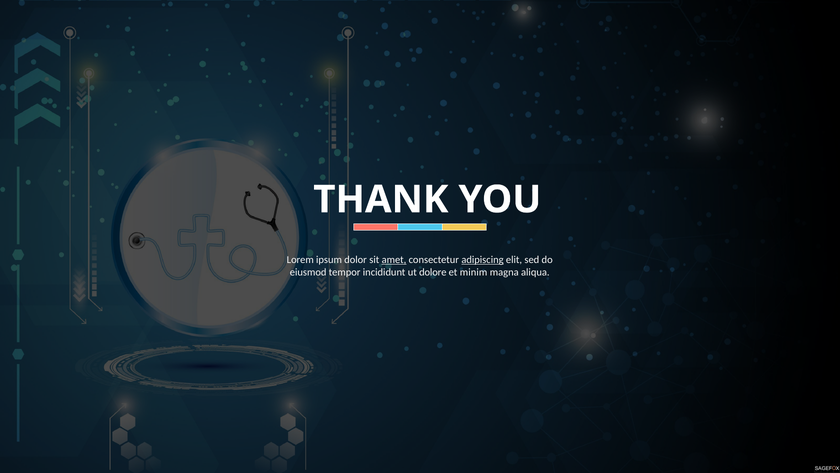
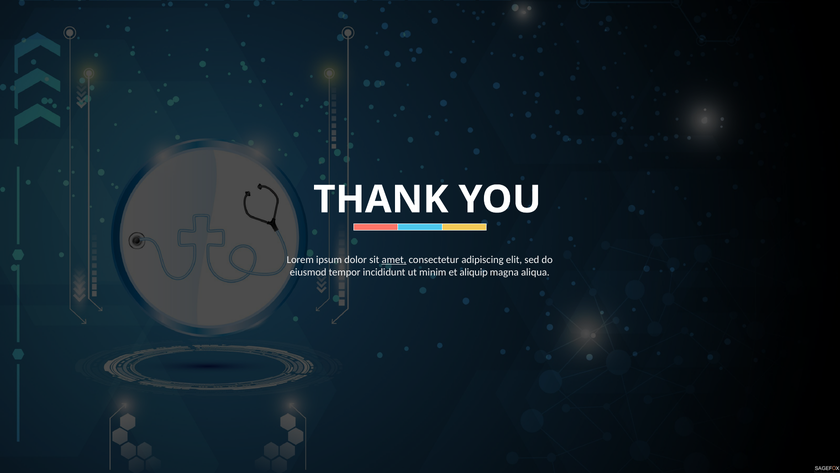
adipiscing underline: present -> none (483, 259)
dolore: dolore -> minim (433, 272)
minim: minim -> aliquip (474, 272)
